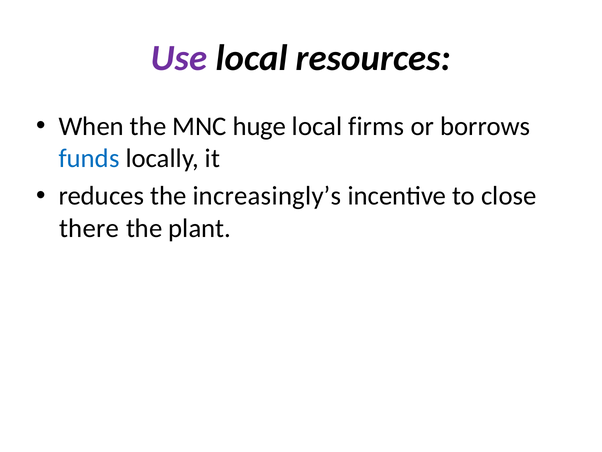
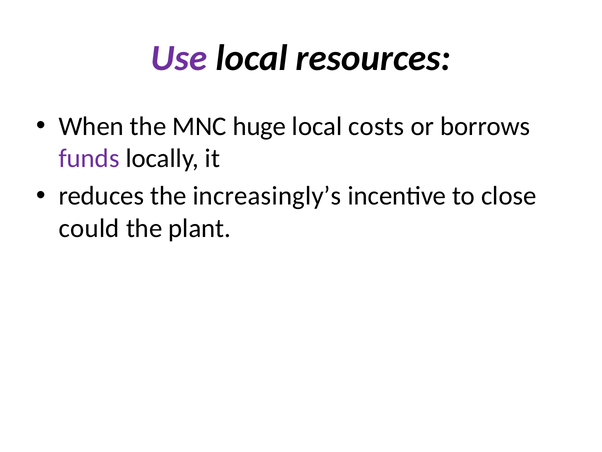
firms: firms -> costs (376, 126)
funds colour: blue -> purple (89, 158)
there: there -> could (89, 228)
